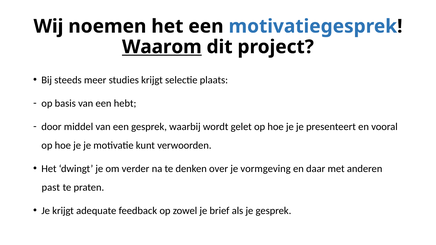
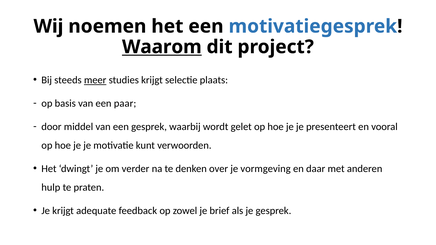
meer underline: none -> present (95, 80)
hebt: hebt -> paar (125, 103)
past: past -> hulp (51, 188)
